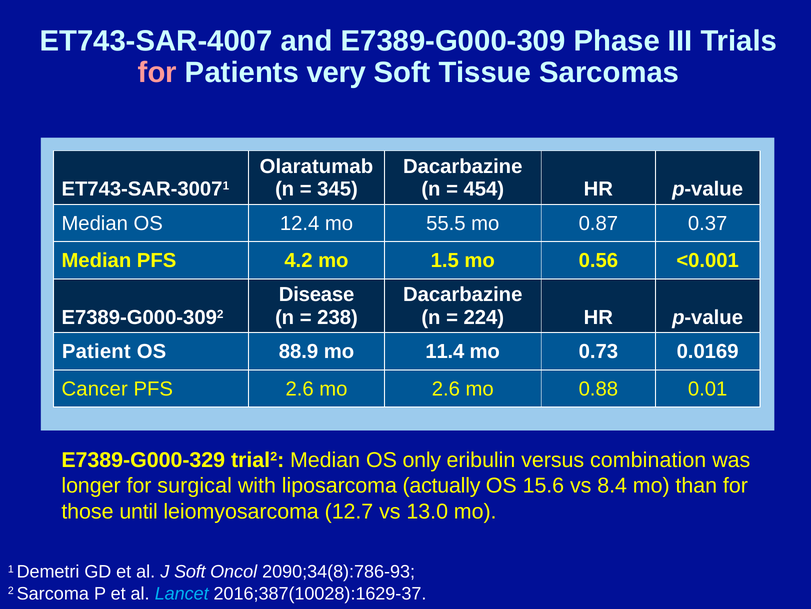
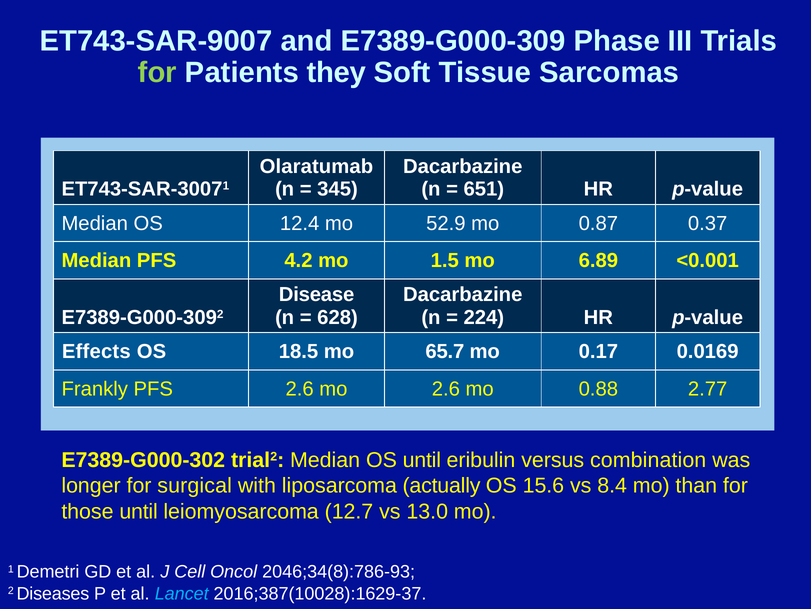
ET743-SAR-4007: ET743-SAR-4007 -> ET743-SAR-9007 (156, 41)
for colour: pink -> light green (157, 73)
very: very -> they (336, 73)
454: 454 -> 651 (484, 189)
55.5: 55.5 -> 52.9 (446, 223)
0.56: 0.56 -> 6.89 (598, 260)
238: 238 -> 628 (338, 317)
Patient: Patient -> Effects (96, 351)
88.9: 88.9 -> 18.5 (298, 351)
11.4: 11.4 -> 65.7 (445, 351)
0.73: 0.73 -> 0.17 (598, 351)
Cancer: Cancer -> Frankly (95, 388)
0.01: 0.01 -> 2.77 (708, 388)
E7389-G000-329: E7389-G000-329 -> E7389-G000-302 (143, 460)
OS only: only -> until (422, 460)
J Soft: Soft -> Cell (190, 571)
2090;34(8):786-93: 2090;34(8):786-93 -> 2046;34(8):786-93 (339, 571)
Sarcoma: Sarcoma -> Diseases (53, 593)
